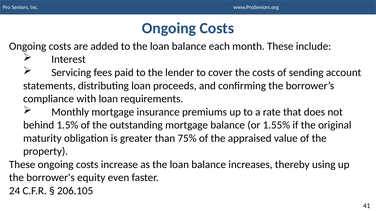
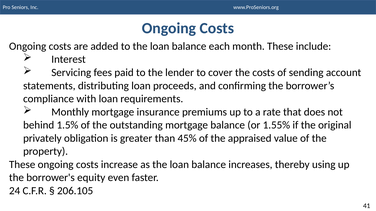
maturity: maturity -> privately (42, 139)
75%: 75% -> 45% (187, 139)
